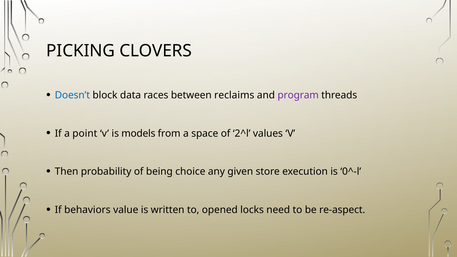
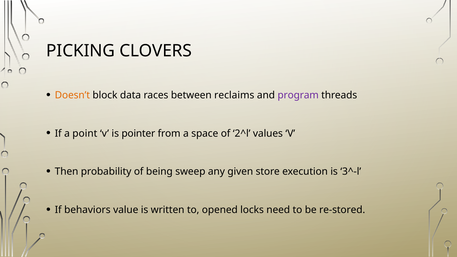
Doesn’t colour: blue -> orange (72, 95)
models: models -> pointer (138, 133)
choice: choice -> sweep (190, 172)
0^-l: 0^-l -> 3^-l (351, 172)
re-aspect: re-aspect -> re-stored (342, 210)
